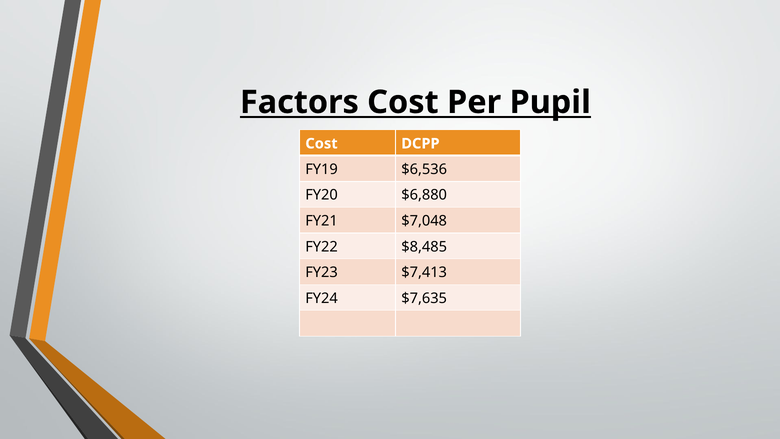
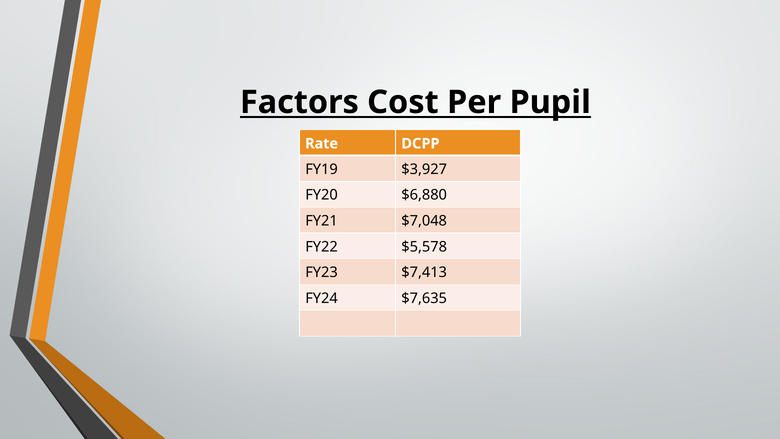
Cost: Cost -> Rate (322, 143)
$6,536: $6,536 -> $3,927 (424, 169)
$8,485: $8,485 -> $5,578 (424, 247)
